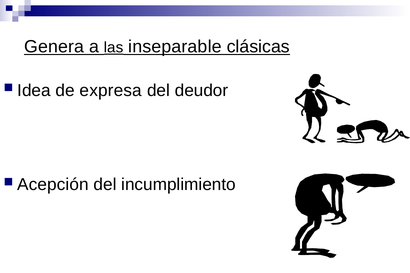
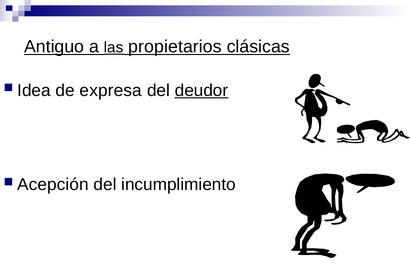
Genera: Genera -> Antiguo (54, 47)
inseparable: inseparable -> propietarios (175, 47)
deudor underline: none -> present (202, 90)
